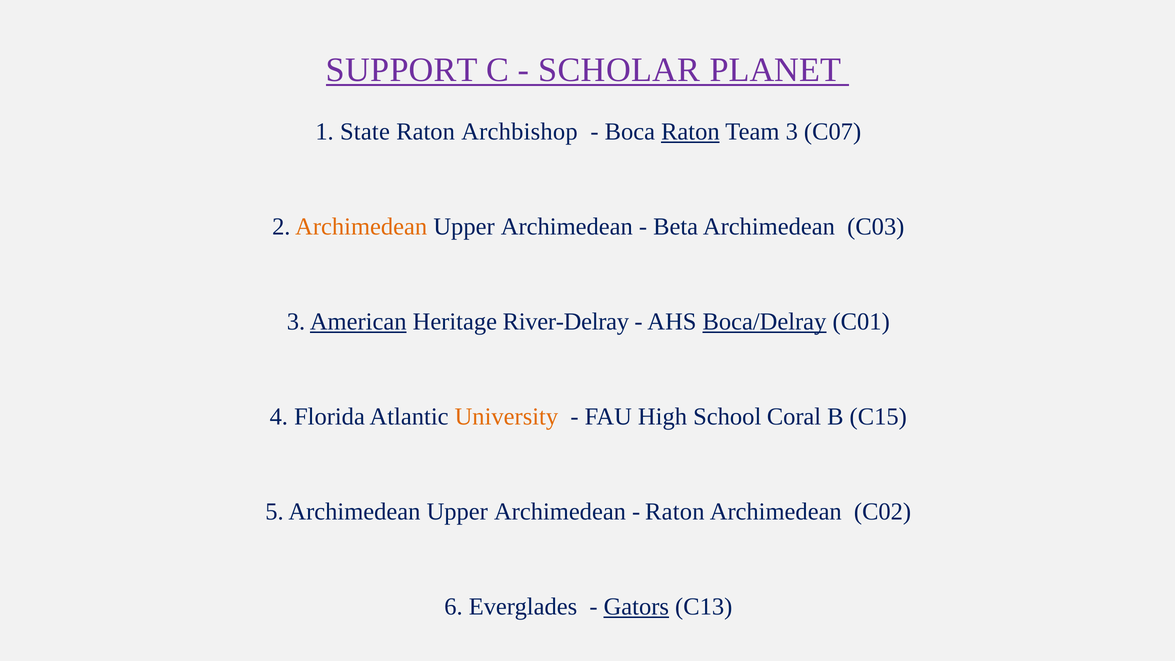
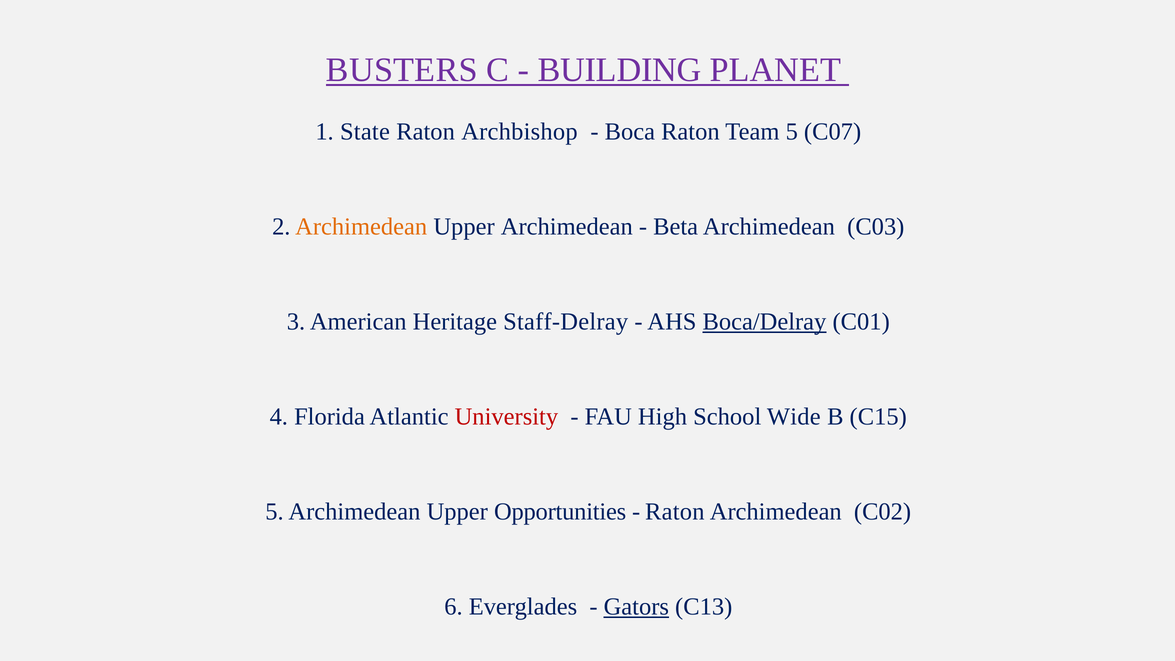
SUPPORT: SUPPORT -> BUSTERS (402, 70)
SCHOLAR: SCHOLAR -> BUILDING (620, 70)
Raton underline: present -> none (690, 132)
Team 3: 3 -> 5 (792, 132)
American underline: present -> none (358, 322)
River-Delray: River-Delray -> Staff-Delray (566, 322)
University colour: orange -> red (506, 417)
Coral: Coral -> Wide (794, 417)
5 Archimedean Upper Archimedean: Archimedean -> Opportunities (560, 512)
